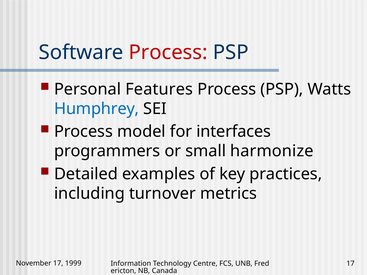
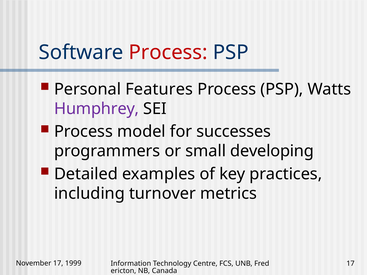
Humphrey colour: blue -> purple (97, 109)
interfaces: interfaces -> successes (234, 132)
harmonize: harmonize -> developing (272, 151)
